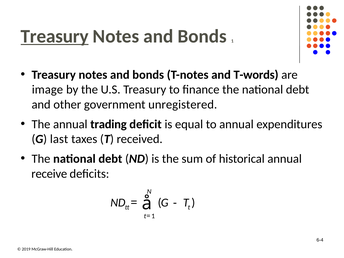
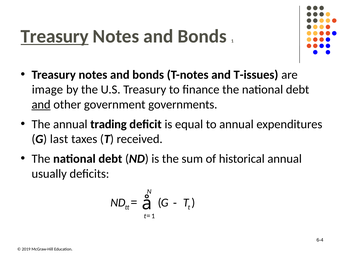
T-words: T-words -> T-issues (256, 75)
and underline: none -> present (41, 105)
unregistered: unregistered -> governments (183, 105)
receive: receive -> usually (49, 174)
